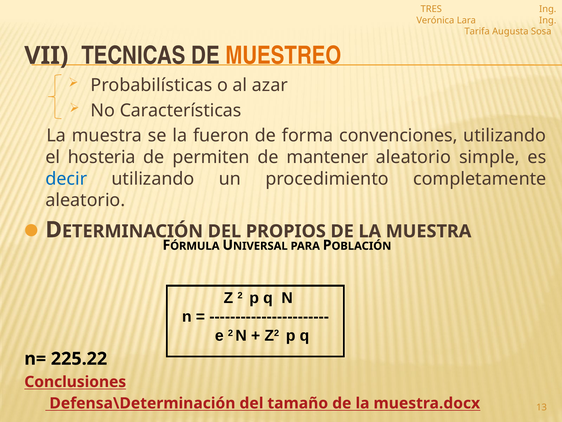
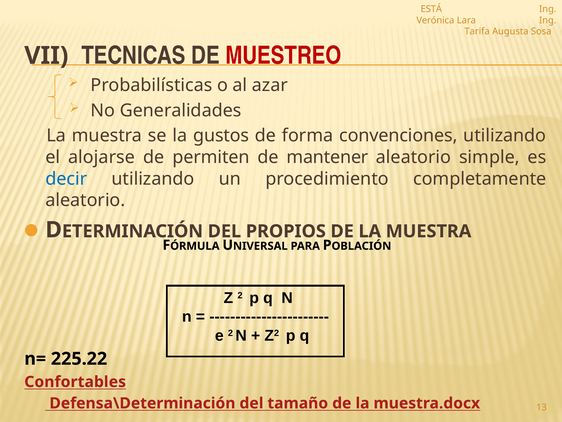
TRES: TRES -> ESTÁ (431, 9)
MUESTREO colour: orange -> red (283, 56)
Características: Características -> Generalidades (181, 110)
fueron: fueron -> gustos (221, 136)
hosteria: hosteria -> alojarse (102, 157)
Conclusiones: Conclusiones -> Confortables (75, 381)
